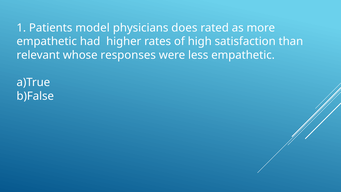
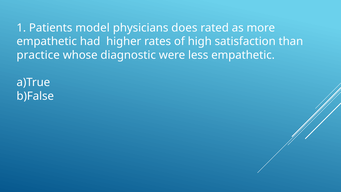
relevant: relevant -> practice (38, 55)
responses: responses -> diagnostic (128, 55)
